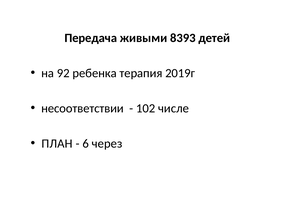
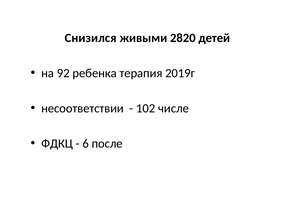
Передача: Передача -> Снизился (91, 38)
8393: 8393 -> 2820 (183, 38)
ПЛАН: ПЛАН -> ФДКЦ (57, 144)
через: через -> после (107, 144)
